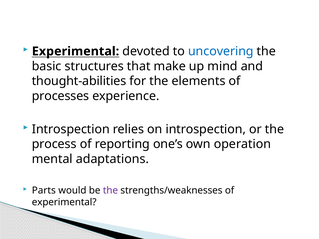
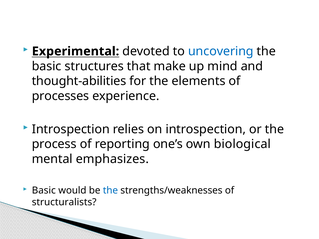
operation: operation -> biological (242, 144)
adaptations: adaptations -> emphasizes (112, 159)
Parts: Parts -> Basic (44, 191)
the colour: purple -> blue (110, 191)
experimental: experimental -> structuralists (64, 202)
